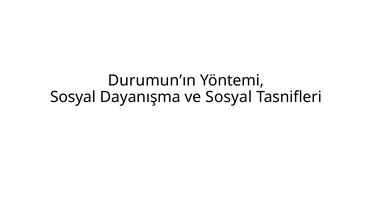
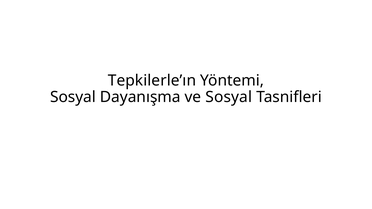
Durumun’ın: Durumun’ın -> Tepkilerle’ın (152, 80)
